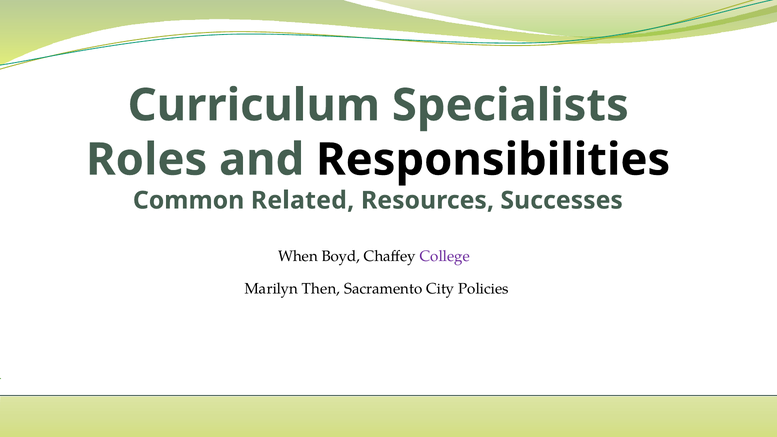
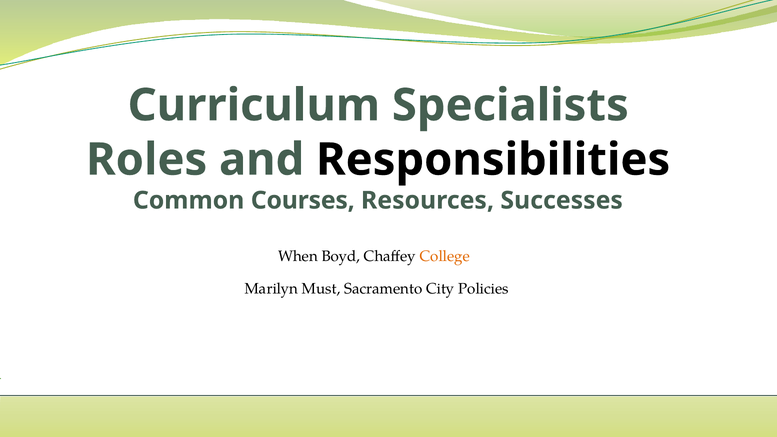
Related: Related -> Courses (303, 200)
College colour: purple -> orange (445, 256)
Then: Then -> Must (321, 289)
